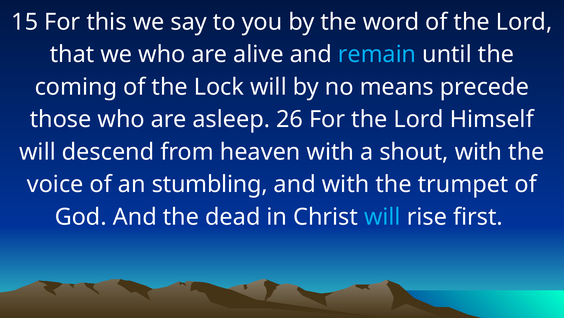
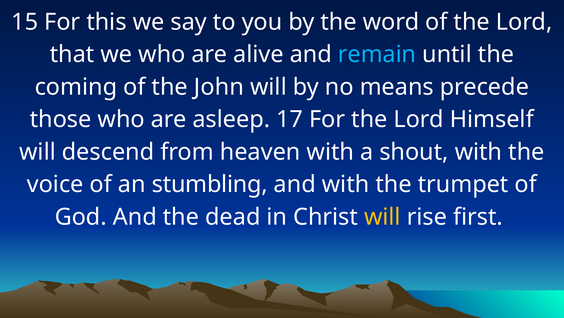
Lock: Lock -> John (219, 87)
26: 26 -> 17 (290, 119)
will colour: light blue -> yellow (382, 216)
